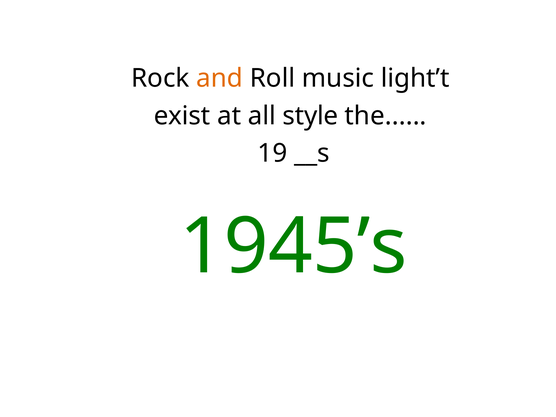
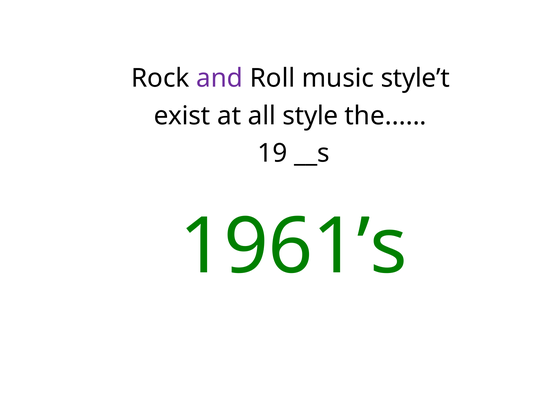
and colour: orange -> purple (220, 78)
light’t: light’t -> style’t (415, 78)
1945’s: 1945’s -> 1961’s (293, 247)
